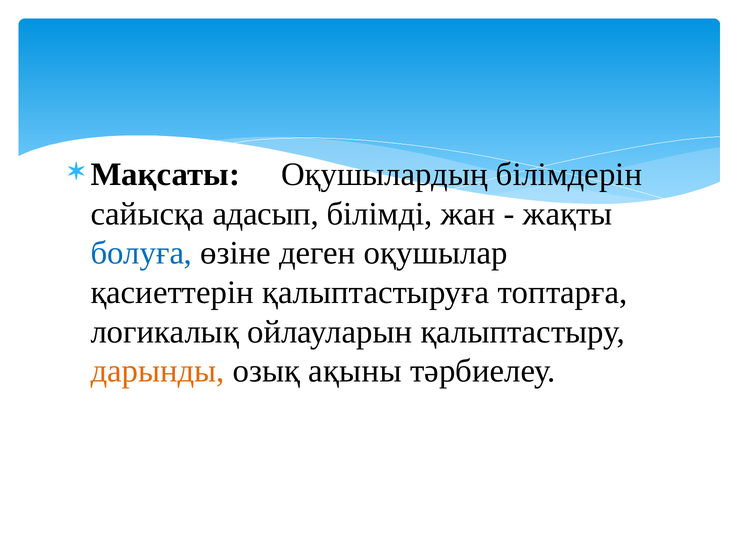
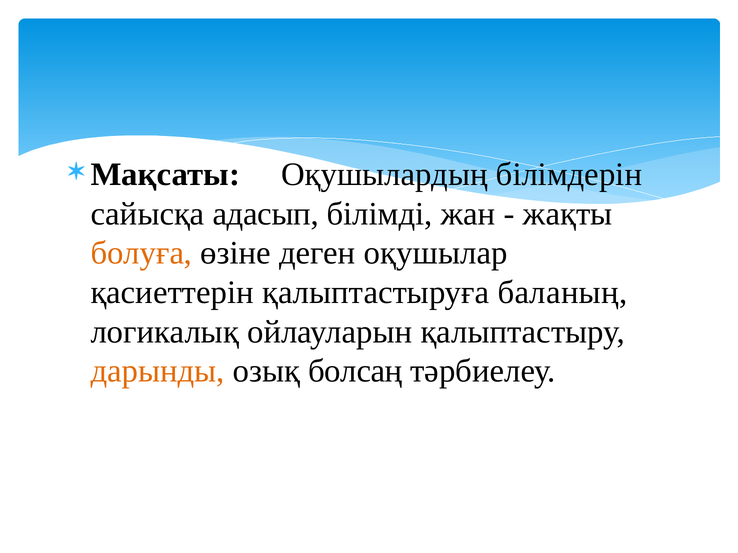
болуға colour: blue -> orange (141, 253)
топтарға: топтарға -> баланың (562, 293)
ақыны: ақыны -> болсаң (355, 371)
